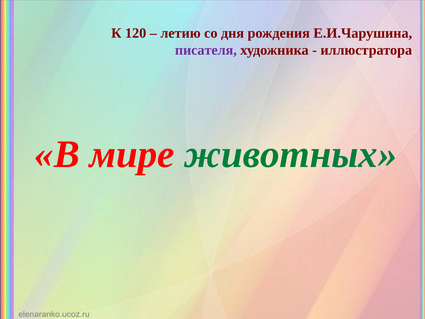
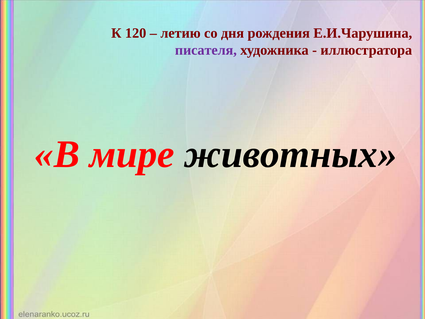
животных colour: green -> black (291, 154)
